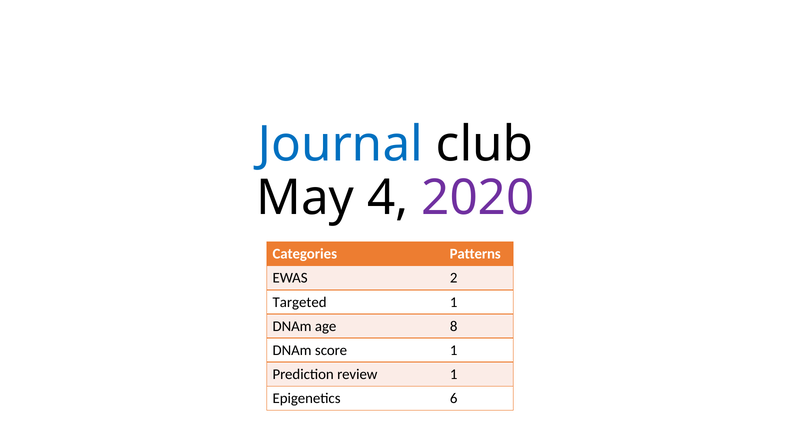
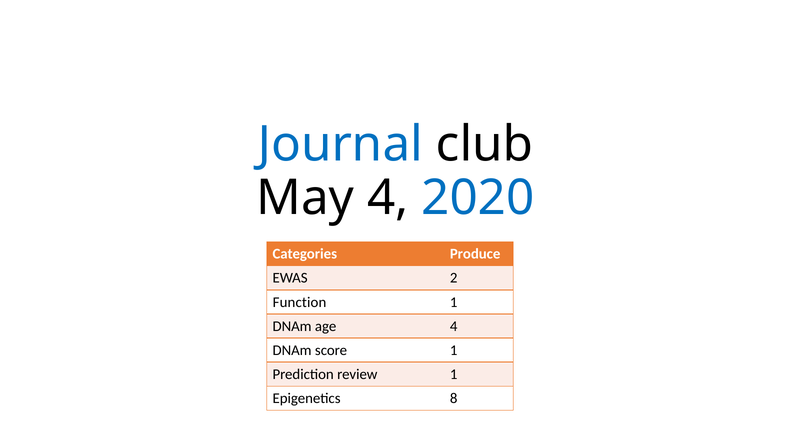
2020 colour: purple -> blue (478, 198)
Patterns​: Patterns​ -> Produce​ (477, 254)
Targeted: Targeted -> Function (300, 302)
8: 8 -> 4 (454, 326)
6: 6 -> 8 (454, 398)
